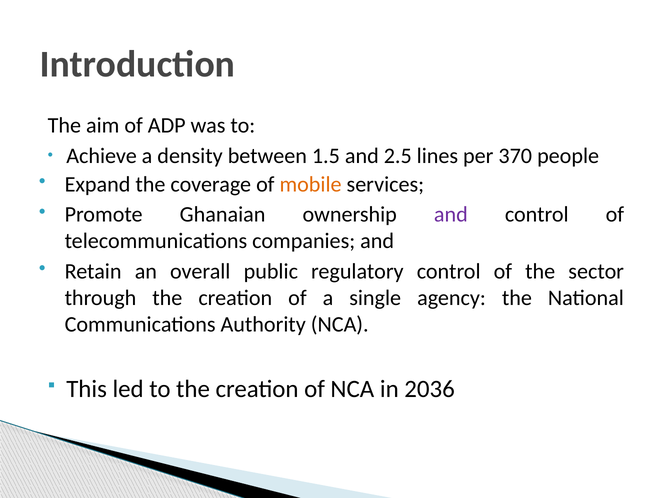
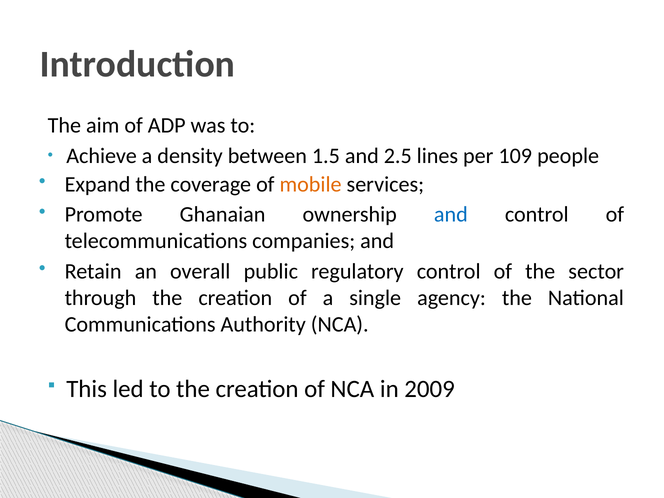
370: 370 -> 109 (515, 156)
and colour: purple -> blue (451, 215)
2036: 2036 -> 2009 (430, 389)
